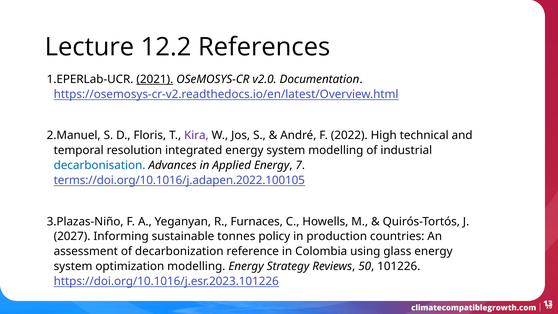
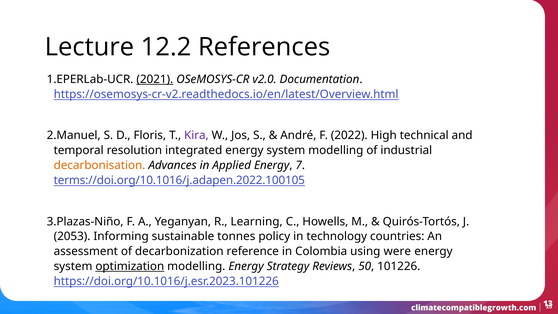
decarbonisation colour: blue -> orange (100, 165)
Furnaces: Furnaces -> Learning (257, 221)
2027: 2027 -> 2053 (72, 236)
production: production -> technology (337, 236)
glass: glass -> were (397, 251)
optimization underline: none -> present (130, 266)
